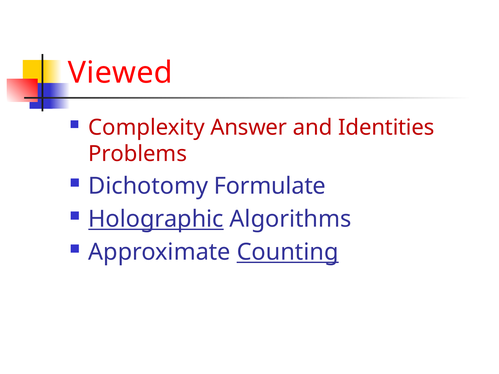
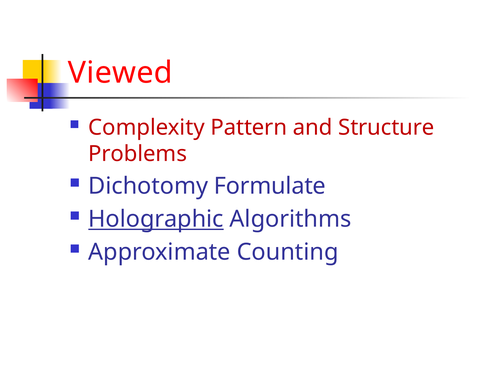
Answer: Answer -> Pattern (249, 127)
Identities: Identities -> Structure (386, 127)
Counting underline: present -> none (288, 252)
